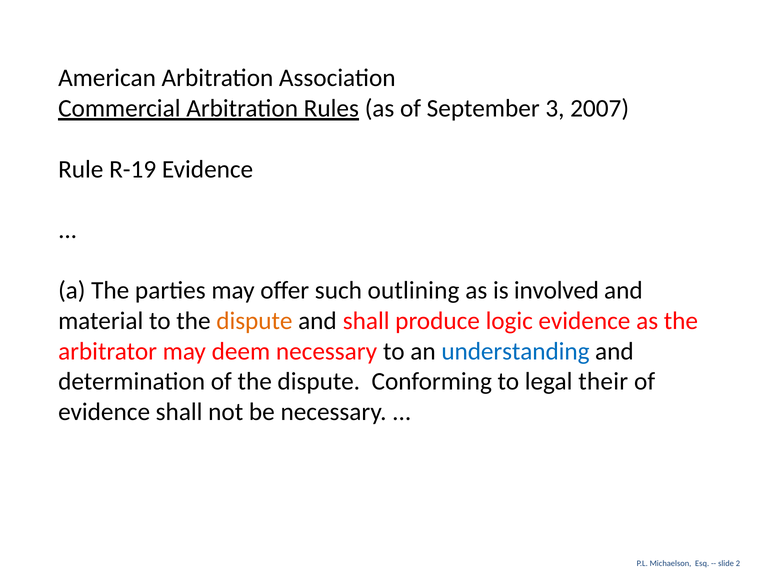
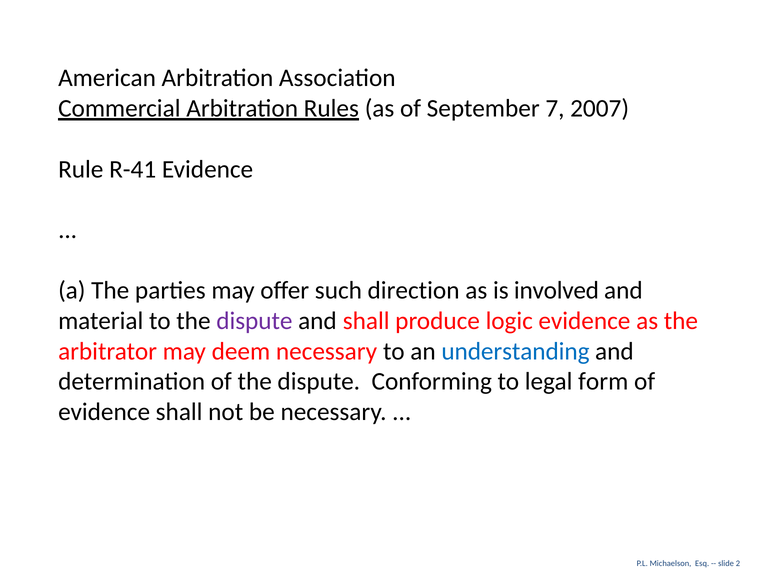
3: 3 -> 7 (555, 108)
R-19: R-19 -> R-41 (133, 169)
outlining: outlining -> direction (414, 290)
dispute colour: orange -> purple (254, 321)
their: their -> form (603, 381)
